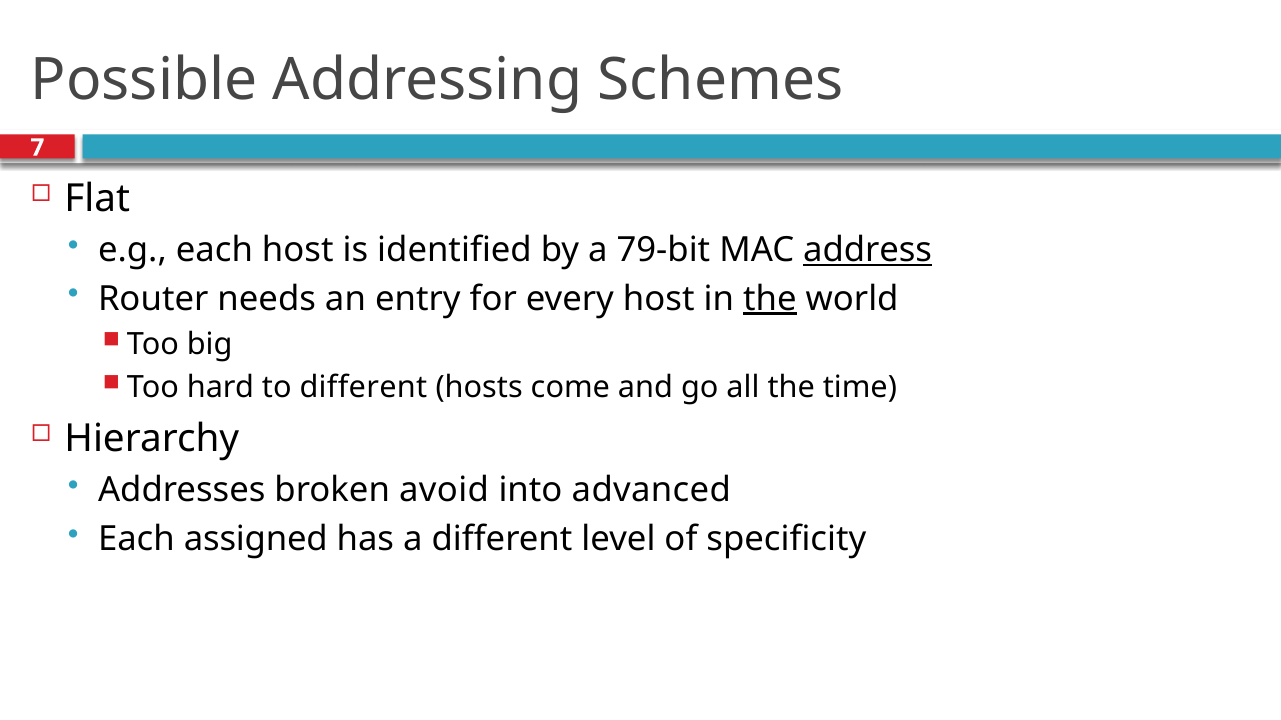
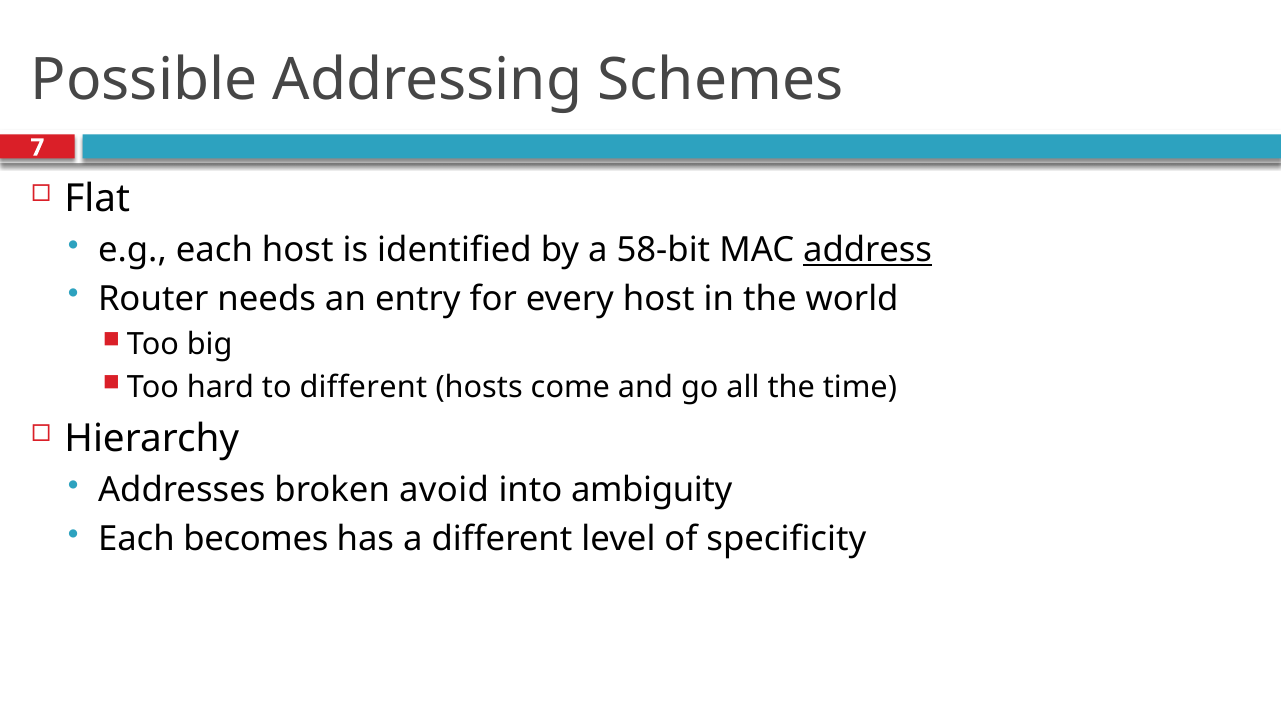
79-bit: 79-bit -> 58-bit (663, 250)
the underline: present -> none (770, 299)
advanced: advanced -> ambiguity (652, 490)
assigned: assigned -> becomes (256, 539)
